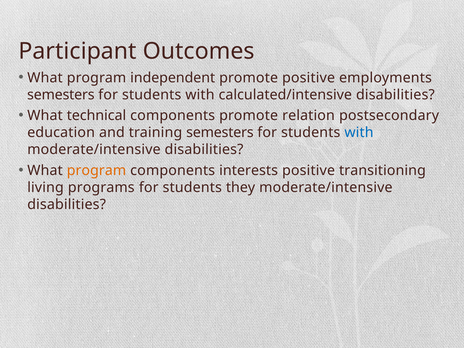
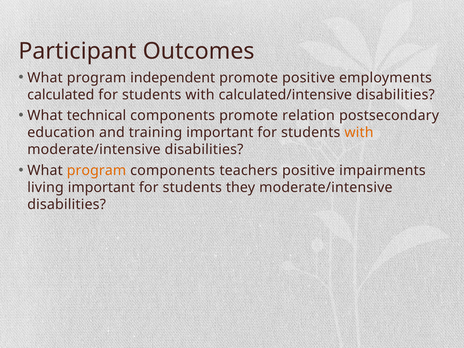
semesters: semesters -> calculated (61, 95)
training semesters: semesters -> important (220, 133)
with colour: blue -> orange (359, 133)
interests: interests -> teachers (249, 170)
transitioning: transitioning -> impairments (382, 170)
living programs: programs -> important (101, 187)
